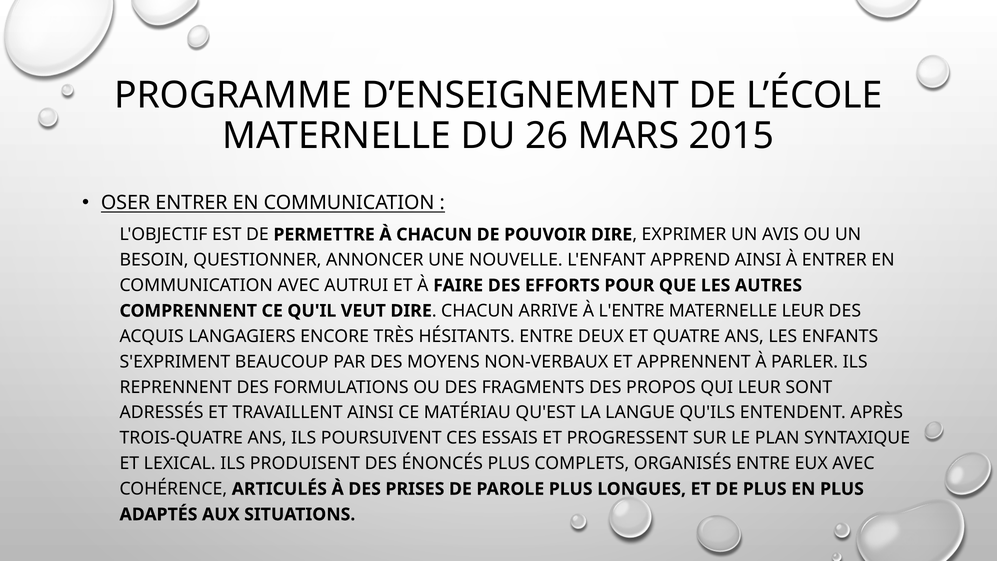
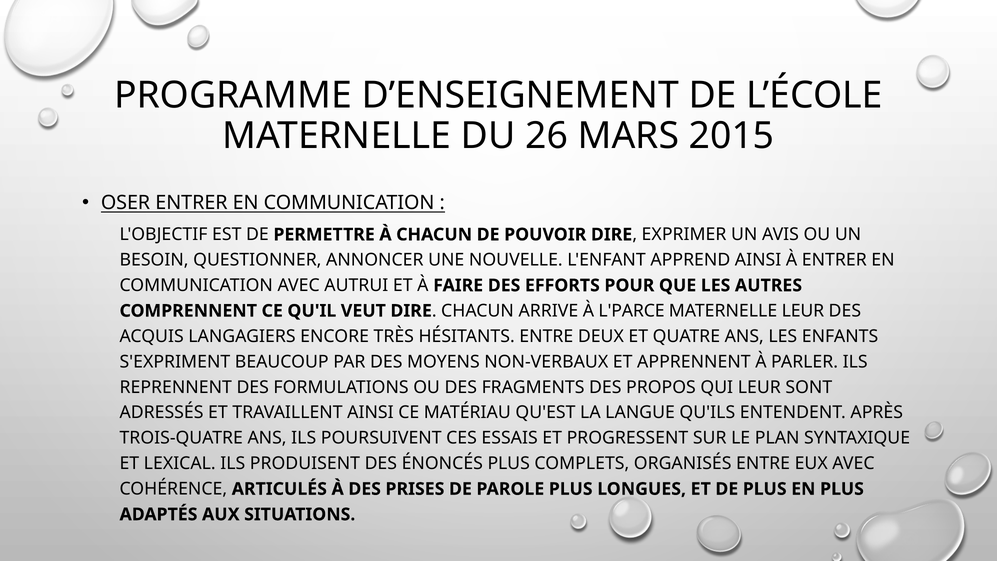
L'ENTRE: L'ENTRE -> L'PARCE (632, 311)
